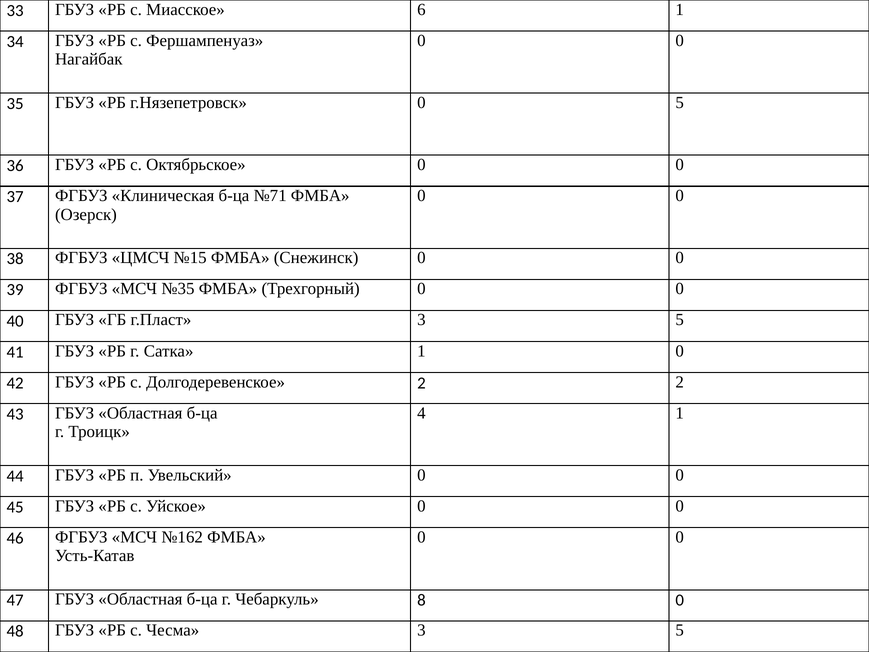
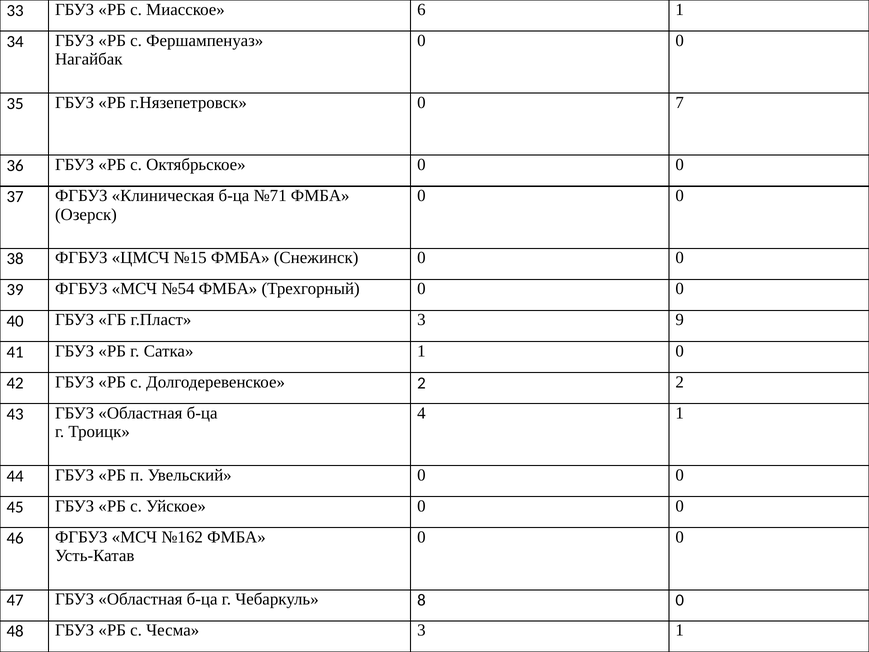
0 5: 5 -> 7 (680, 103)
№35: №35 -> №54 (178, 289)
г.Пласт 3 5: 5 -> 9 (680, 320)
Чесма 3 5: 5 -> 1 (680, 630)
